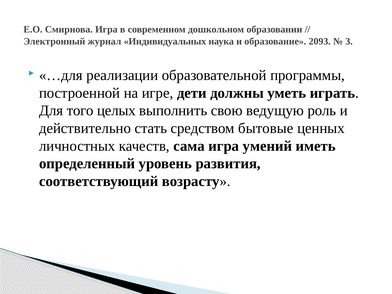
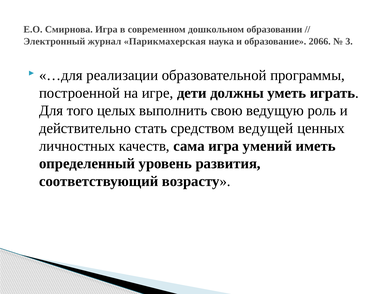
Индивидуальных: Индивидуальных -> Парикмахерская (165, 41)
2093: 2093 -> 2066 (320, 41)
бытовые: бытовые -> ведущей (266, 128)
